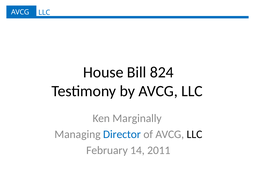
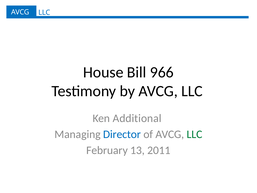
824: 824 -> 966 (162, 72)
Marginally: Marginally -> Additional (137, 118)
LLC colour: black -> green (195, 134)
14: 14 -> 13 (138, 150)
